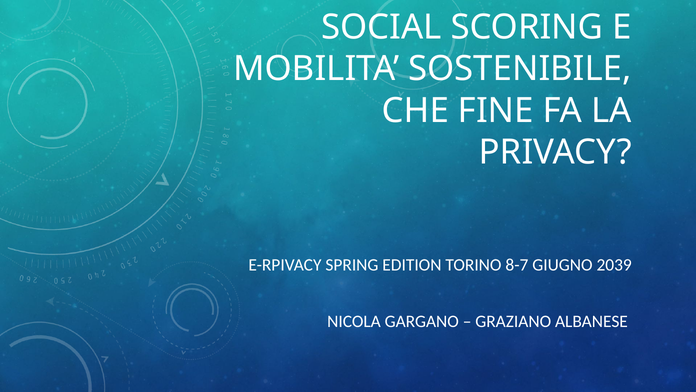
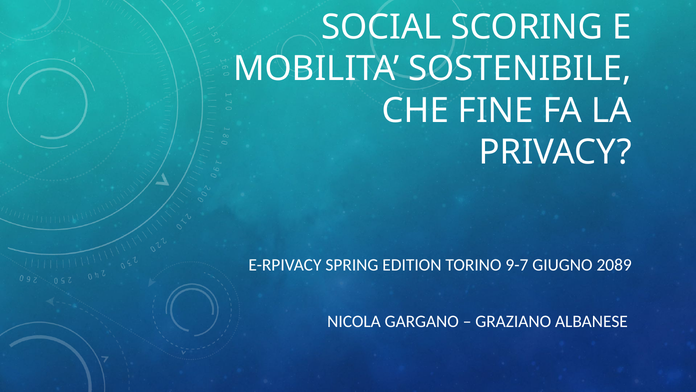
8-7: 8-7 -> 9-7 (517, 265)
2039: 2039 -> 2089 (614, 265)
